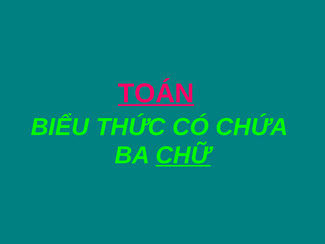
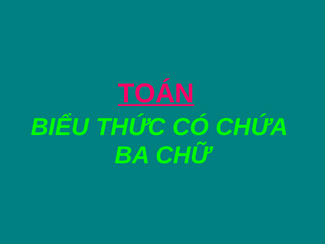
CHỮ underline: present -> none (183, 155)
